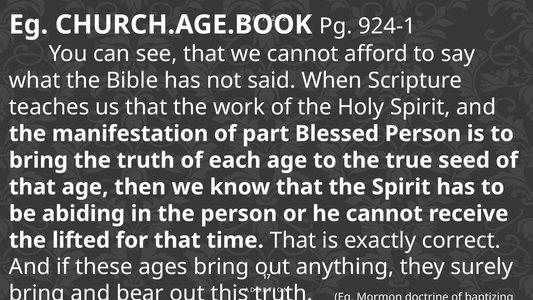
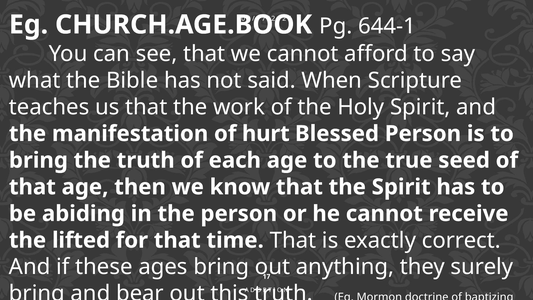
924-1: 924-1 -> 644-1 (387, 26)
part: part -> hurt (266, 134)
